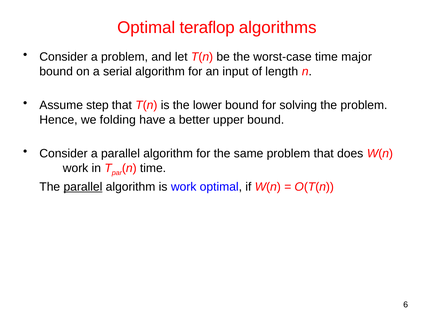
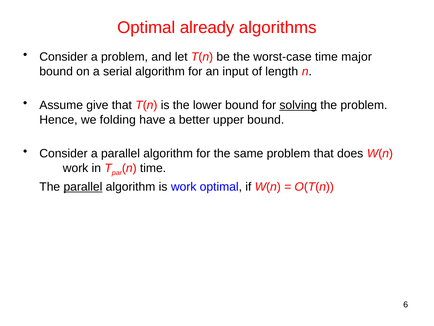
teraflop: teraflop -> already (207, 28)
step: step -> give (97, 105)
solving underline: none -> present (298, 105)
